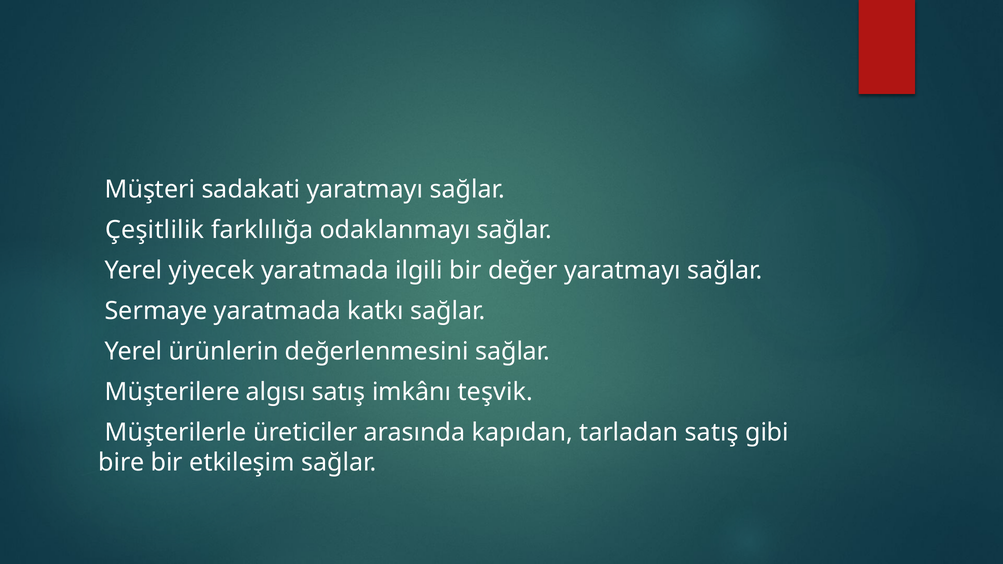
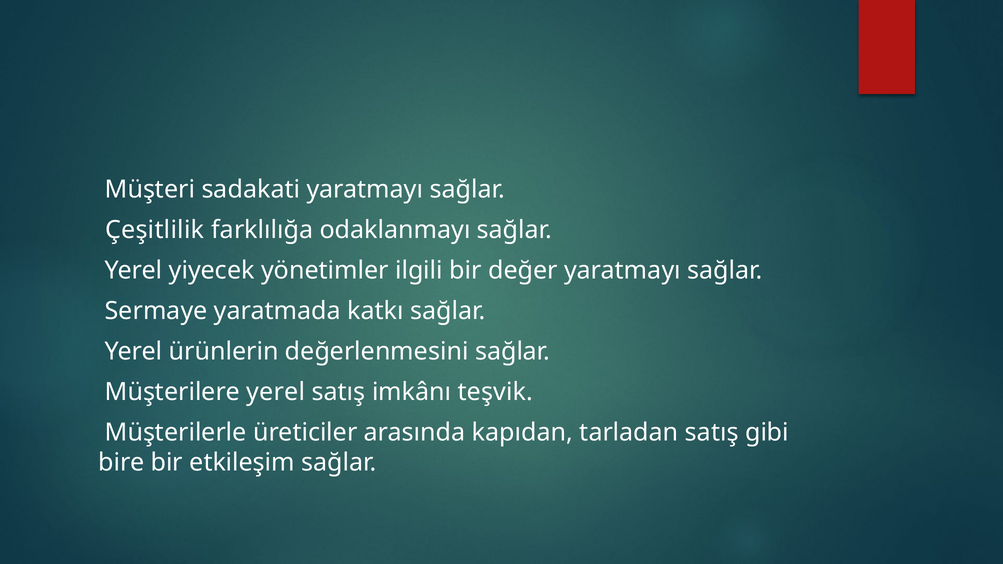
yiyecek yaratmada: yaratmada -> yönetimler (325, 271)
Müşterilere algısı: algısı -> yerel (276, 392)
